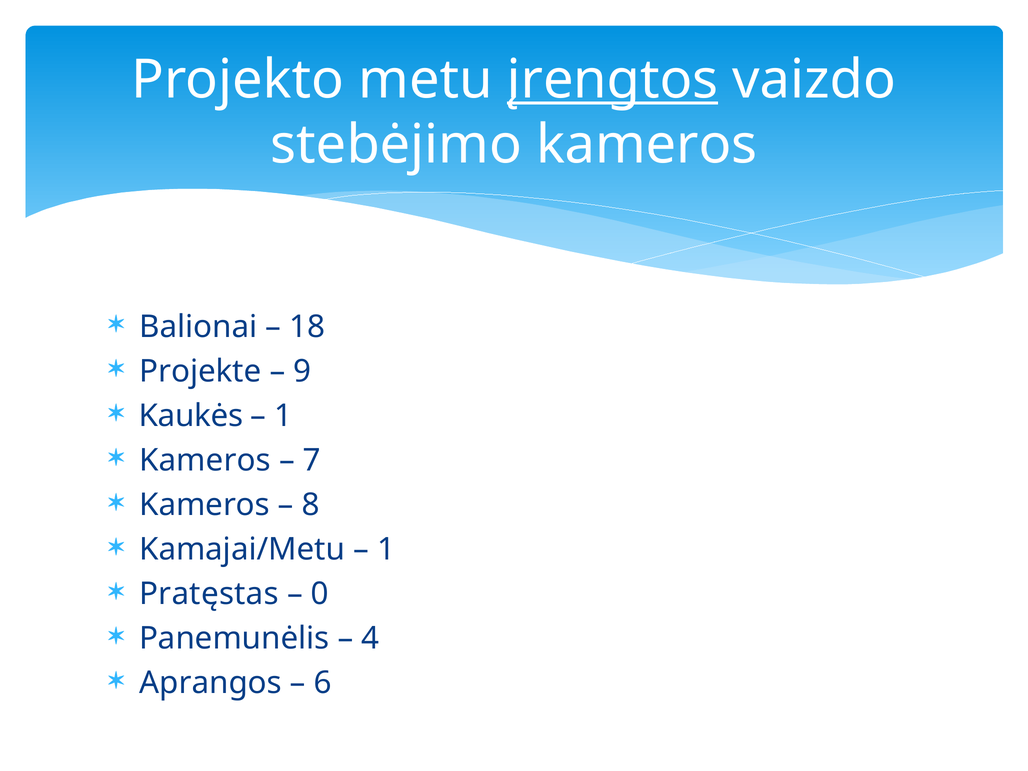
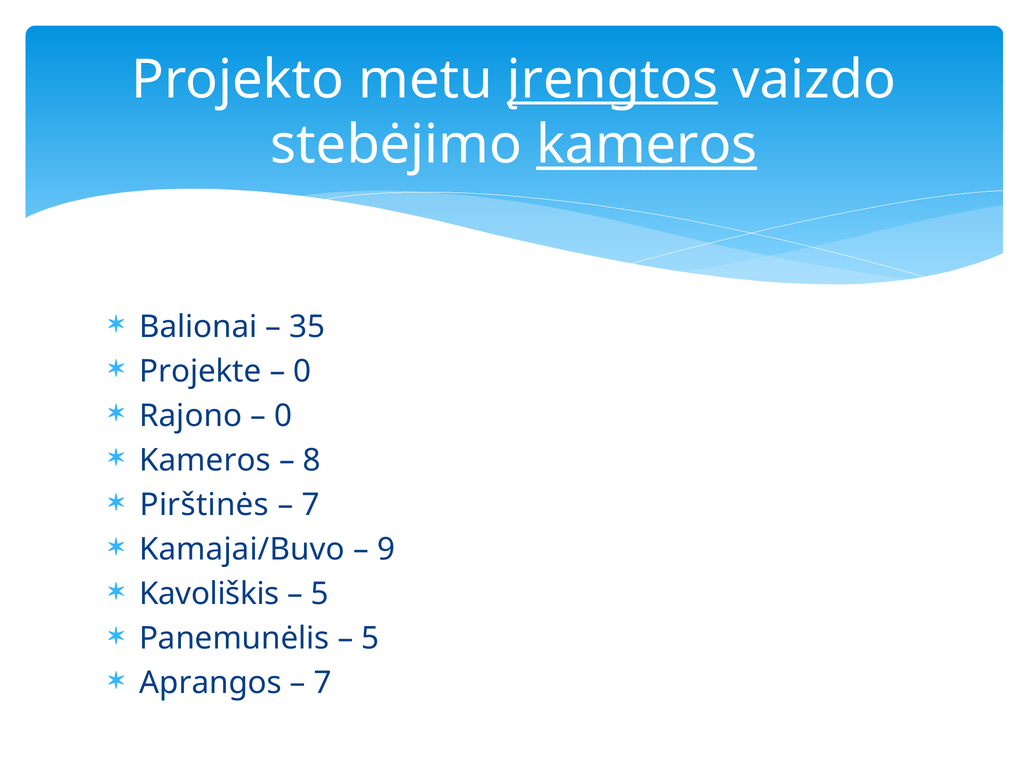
kameros underline: none -> present (647, 145)
18: 18 -> 35 (307, 327)
9: 9 -> 0 (302, 371)
Kaukės: Kaukės -> Rajono (191, 416)
1: 1 -> 0 (283, 416)
7: 7 -> 8 (312, 461)
Kameros: Kameros -> Pirštinės (204, 505)
8: 8 -> 7 (311, 505)
Kamajai/Metu: Kamajai/Metu -> Kamajai/Buvo (242, 550)
1: 1 -> 9 (386, 550)
Pratęstas: Pratęstas -> Kavoliškis (209, 594)
0: 0 -> 5 (320, 594)
4: 4 -> 5 (370, 639)
6: 6 -> 7 (323, 683)
